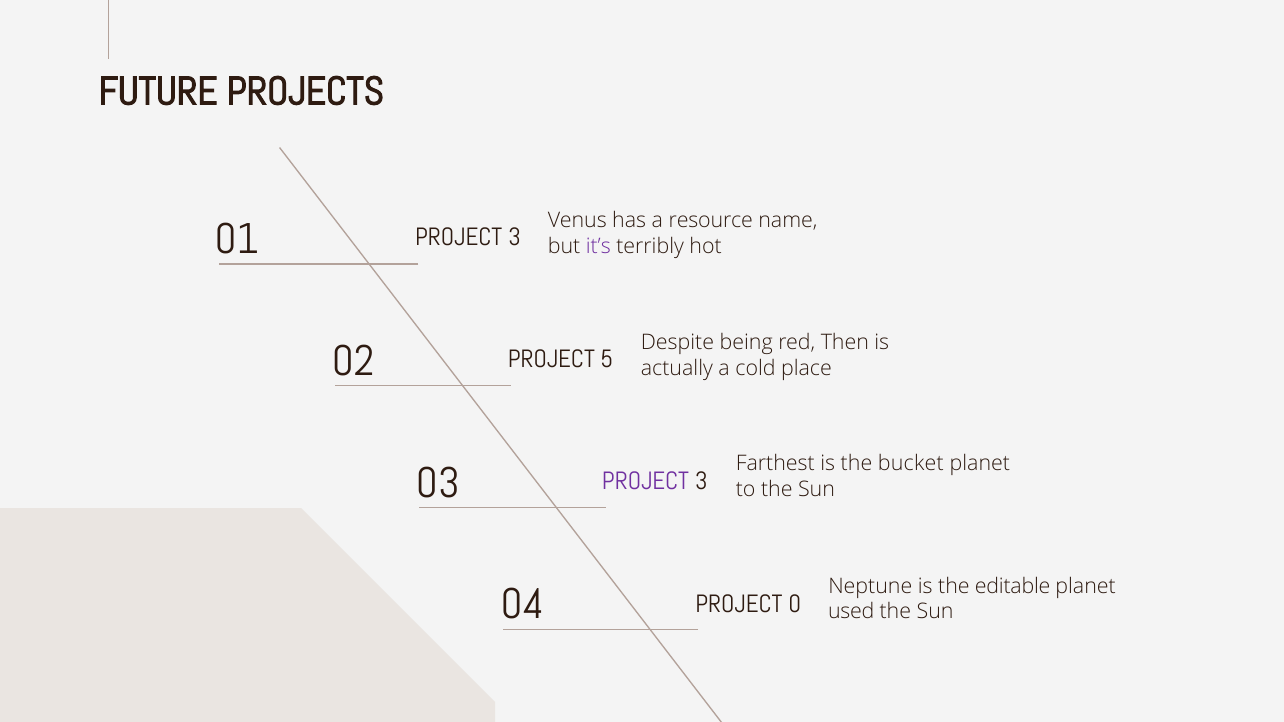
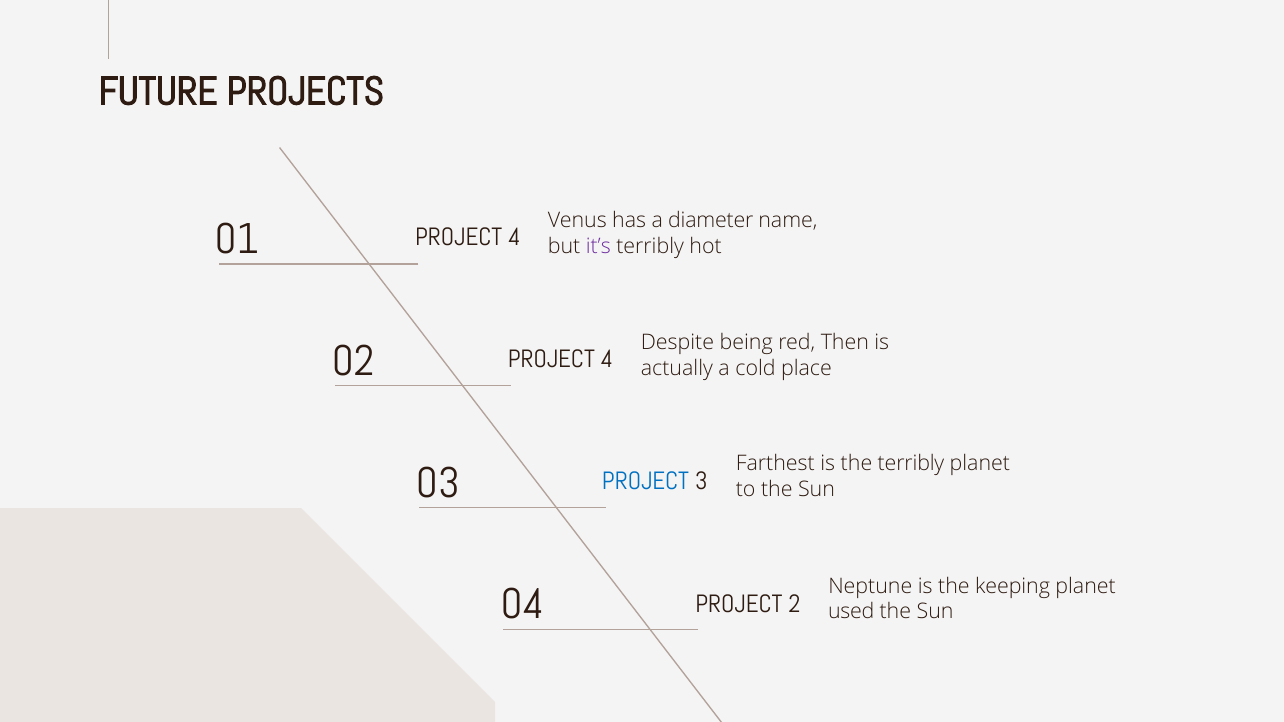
resource: resource -> diameter (711, 220)
3: 3 -> 4 (514, 238)
5: 5 -> 4 (607, 359)
the bucket: bucket -> terribly (911, 464)
PROJECT colour: purple -> blue (646, 482)
editable: editable -> keeping (1013, 586)
0: 0 -> 2 (794, 604)
